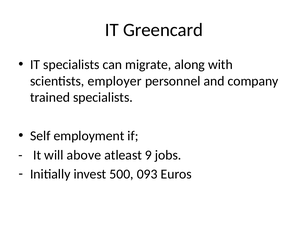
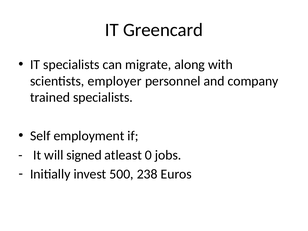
above: above -> signed (84, 155)
9: 9 -> 0 (148, 155)
093: 093 -> 238 (147, 174)
